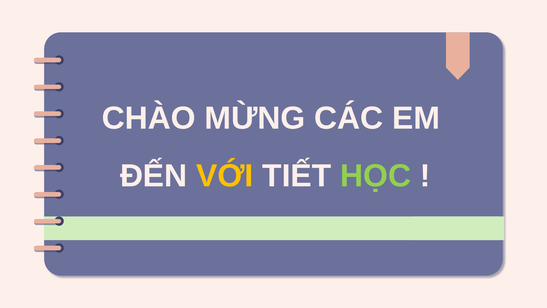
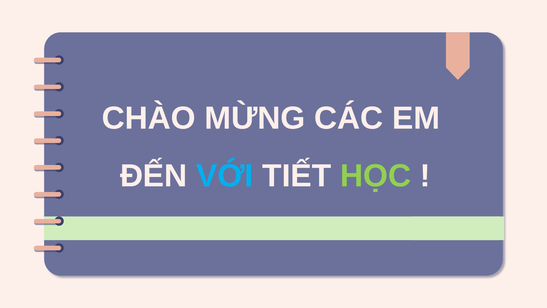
VỚI colour: yellow -> light blue (225, 176)
